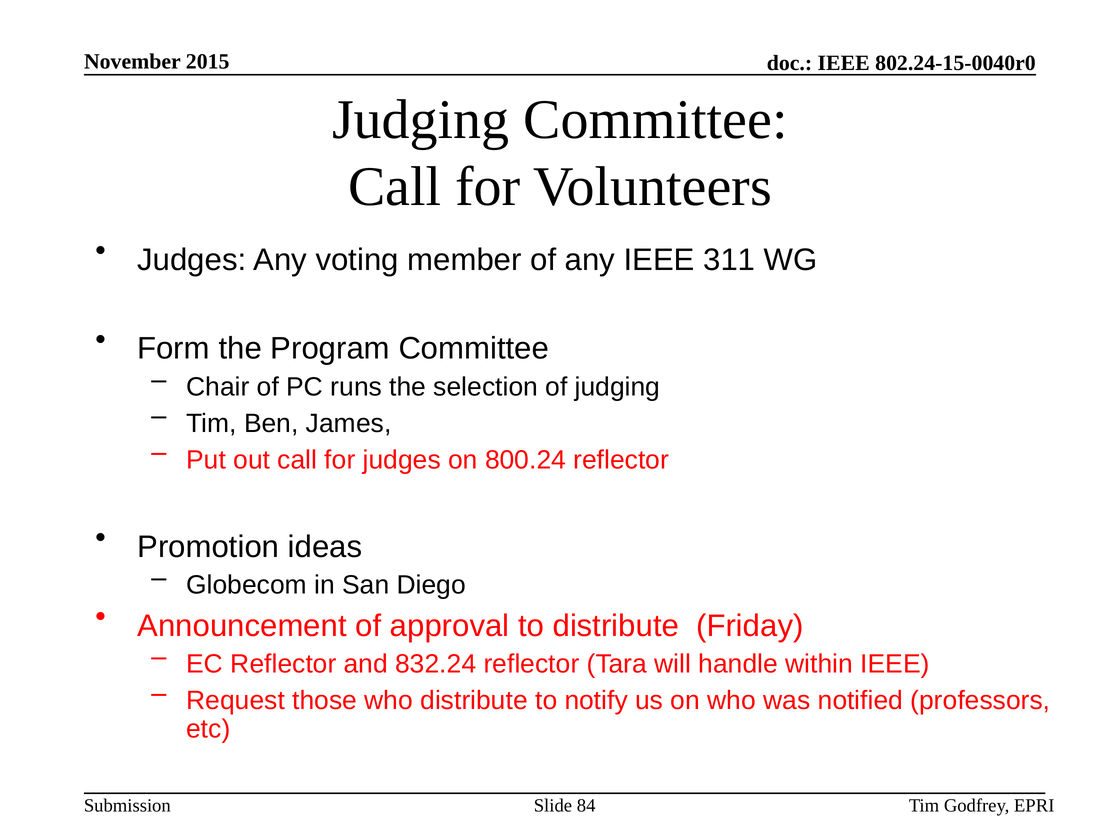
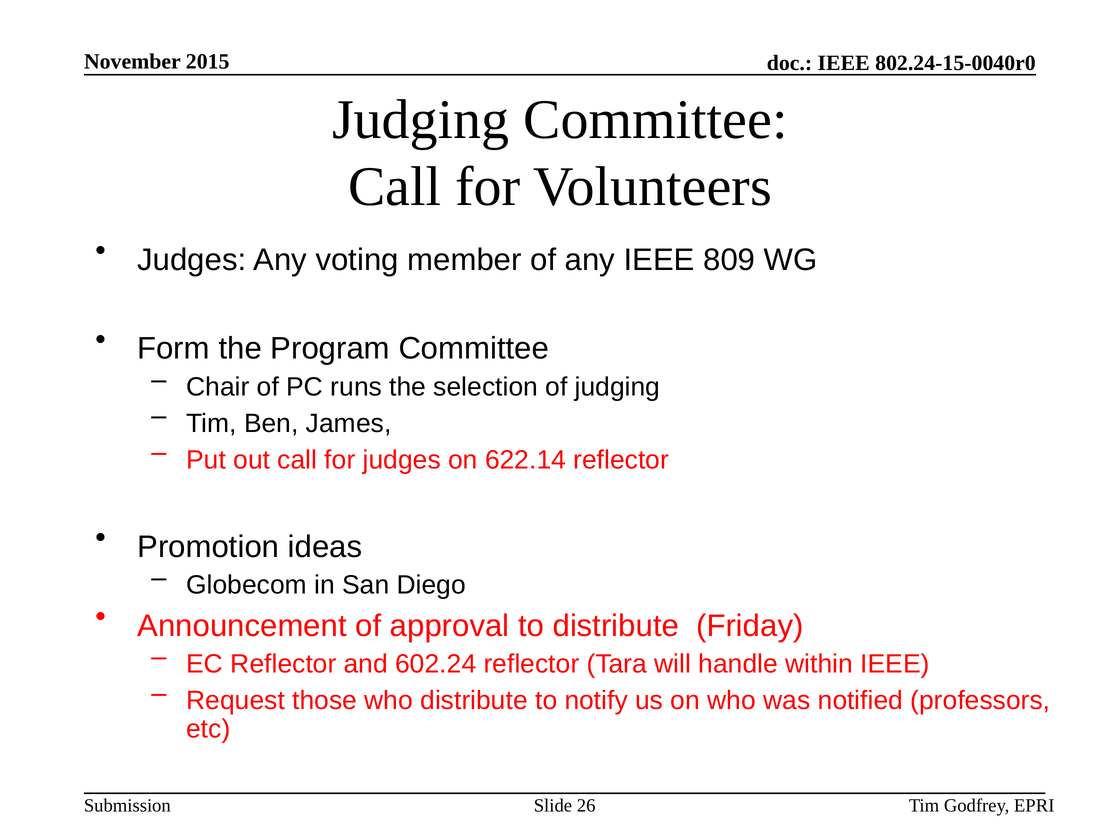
311: 311 -> 809 (729, 260)
800.24: 800.24 -> 622.14 (525, 460)
832.24: 832.24 -> 602.24 (436, 664)
84: 84 -> 26 (586, 806)
